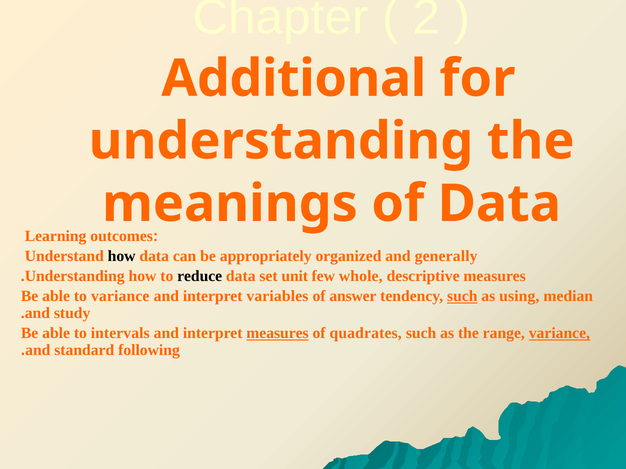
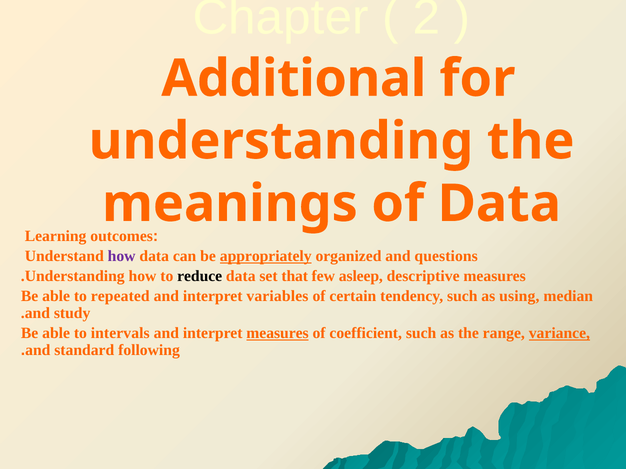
how colour: black -> purple (122, 256)
appropriately underline: none -> present (266, 256)
generally: generally -> questions (446, 256)
unit: unit -> that (295, 277)
whole: whole -> asleep (361, 277)
to variance: variance -> repeated (120, 297)
answer: answer -> certain (353, 297)
such underline: present -> none (462, 297)
quadrates: quadrates -> coefficient (366, 334)
